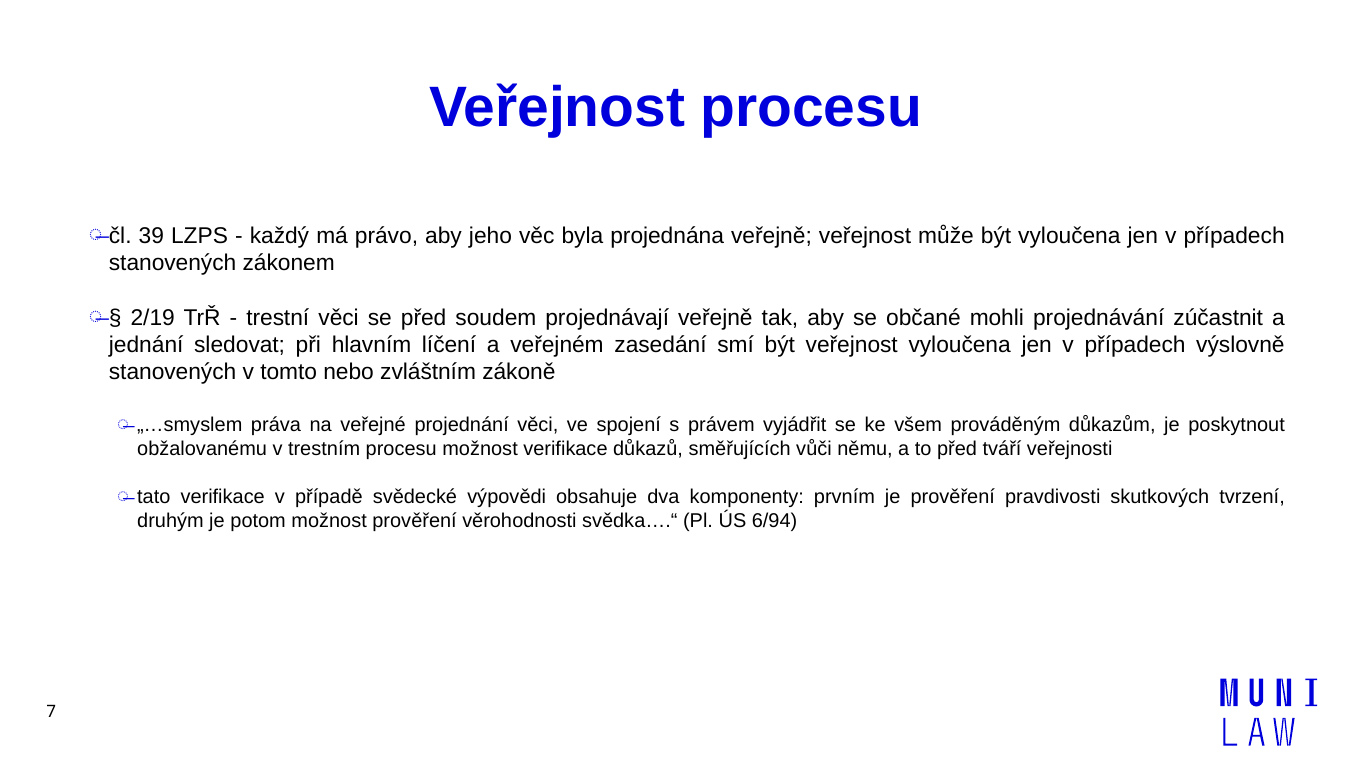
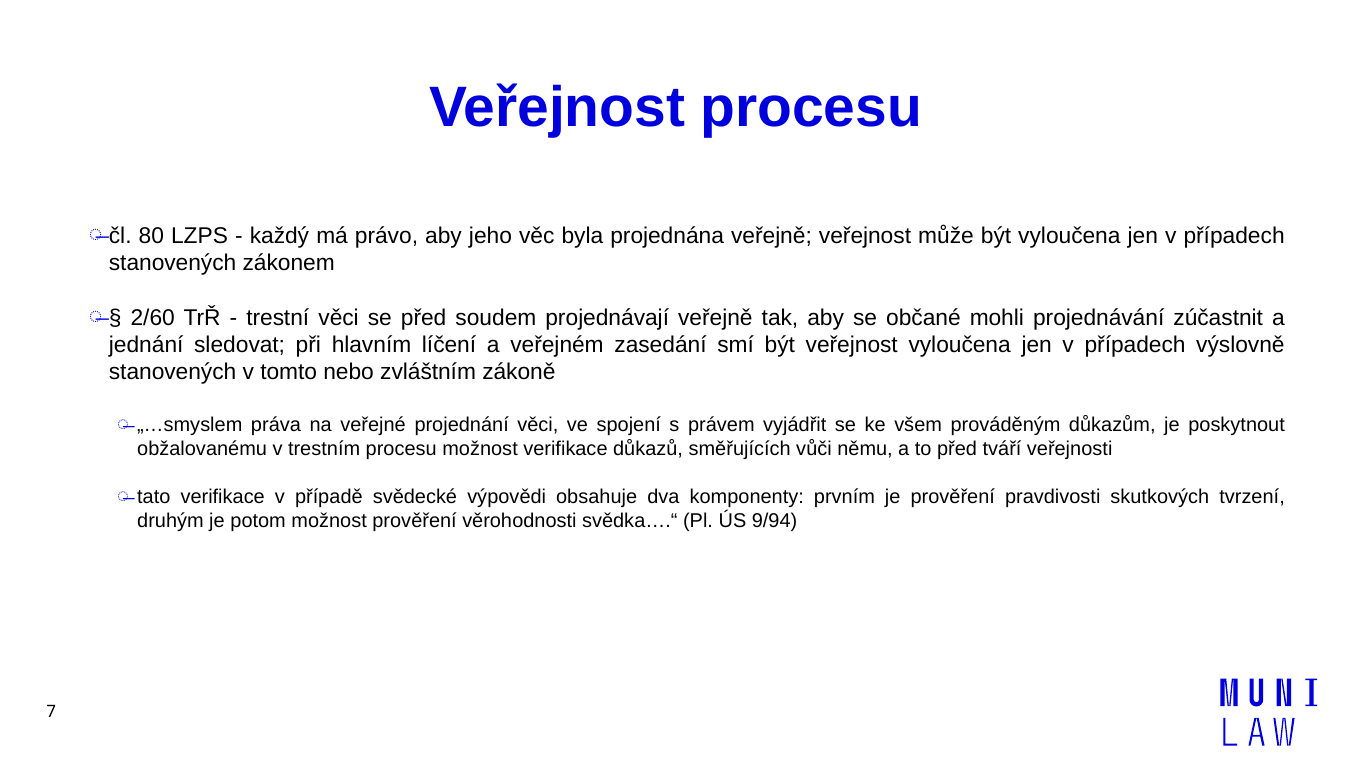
39: 39 -> 80 (151, 236)
2/19: 2/19 -> 2/60 (153, 318)
6/94: 6/94 -> 9/94 (775, 521)
